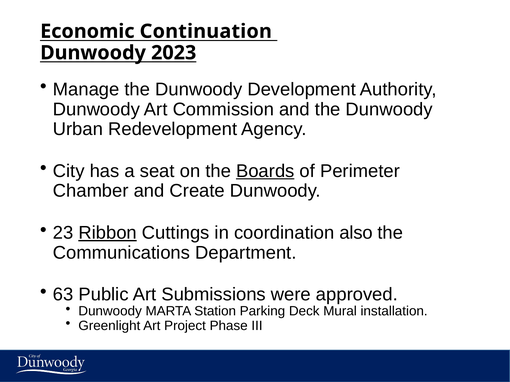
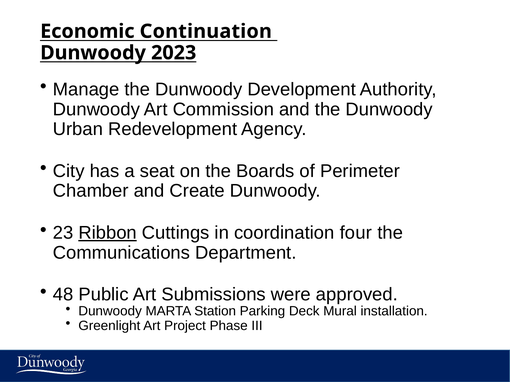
Boards underline: present -> none (265, 171)
also: also -> four (356, 233)
63: 63 -> 48 (63, 295)
